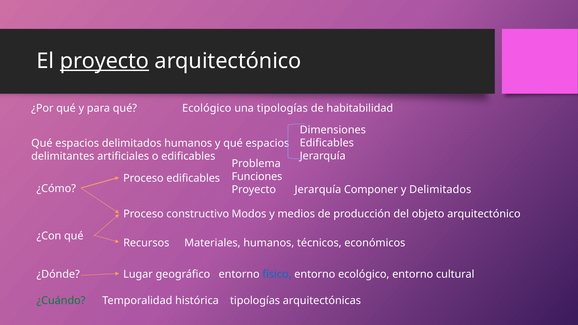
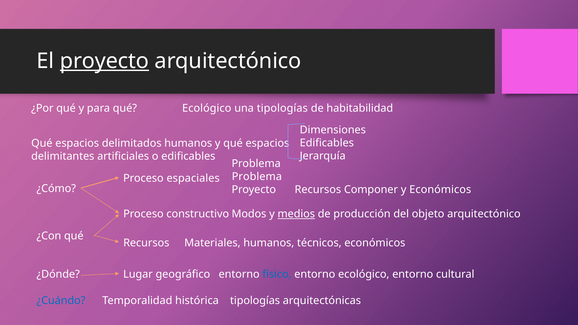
Funciones: Funciones -> Problema (257, 177)
Proceso edificables: edificables -> espaciales (193, 178)
Proyecto Jerarquía: Jerarquía -> Recursos (318, 190)
y Delimitados: Delimitados -> Económicos (440, 190)
medios underline: none -> present (296, 214)
¿Cuándo colour: green -> blue (61, 301)
